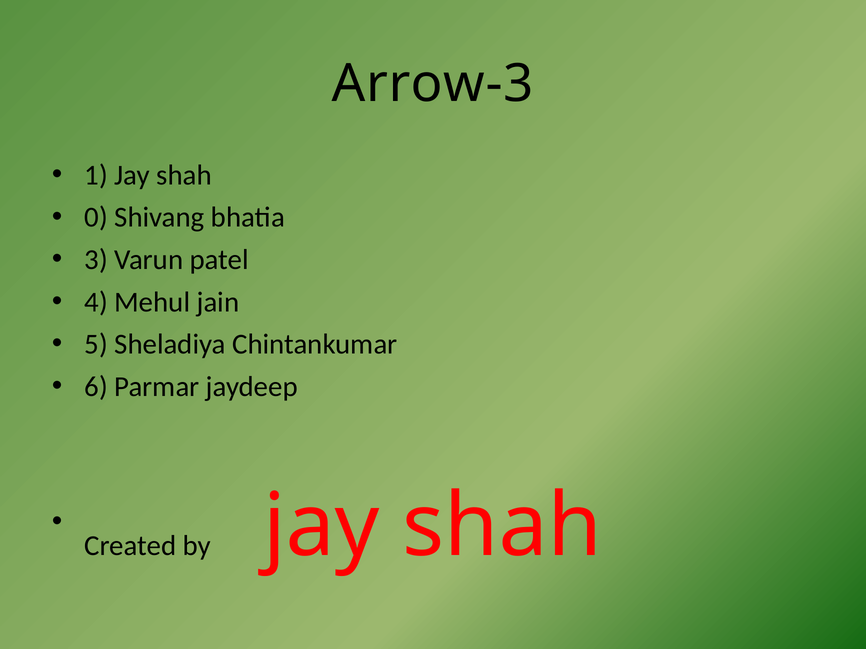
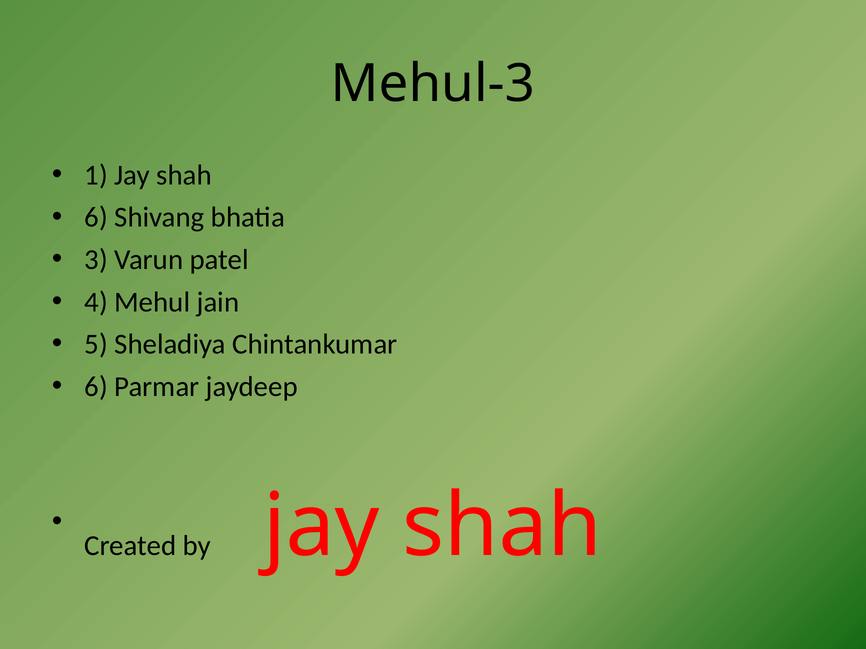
Arrow-3: Arrow-3 -> Mehul-3 (433, 84)
0: 0 -> 6 (96, 218)
